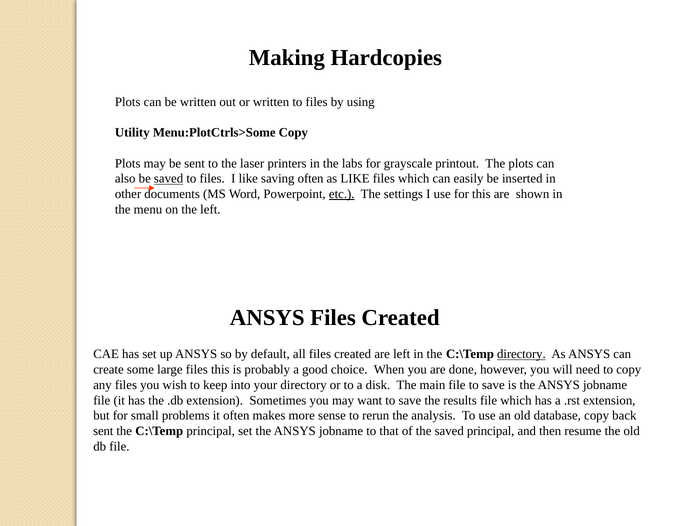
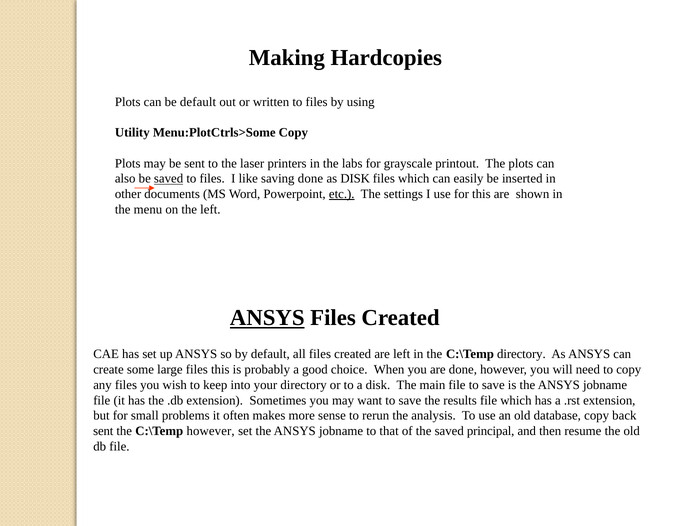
be written: written -> default (198, 102)
saving often: often -> done (310, 179)
as LIKE: LIKE -> DISK (355, 179)
ANSYS underline: none -> present (267, 318)
directory underline: present -> none (521, 355)
C:\Temp principal: principal -> however (211, 431)
